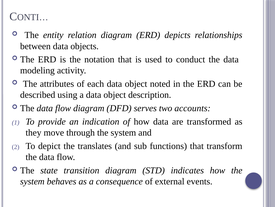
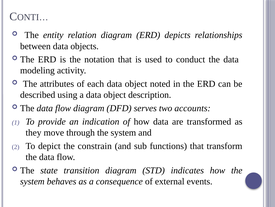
translates: translates -> constrain (95, 145)
